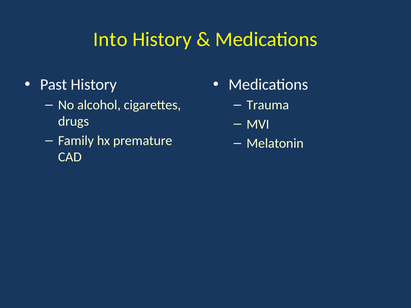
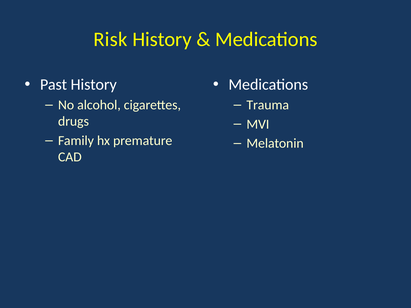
Into: Into -> Risk (110, 39)
